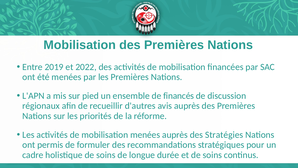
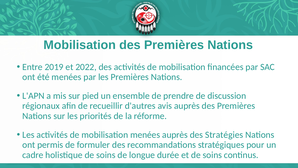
financés: financés -> prendre (179, 96)
